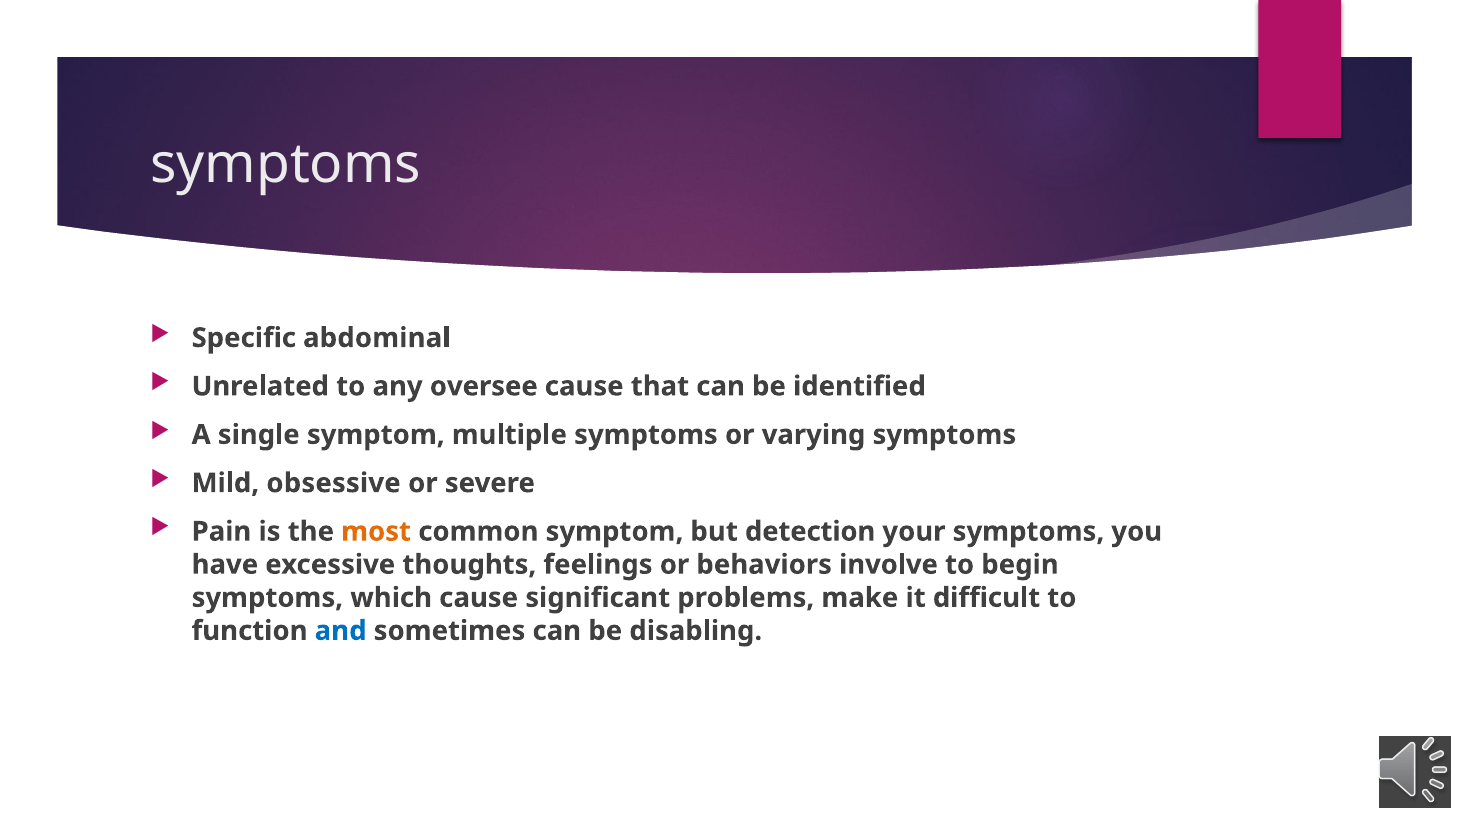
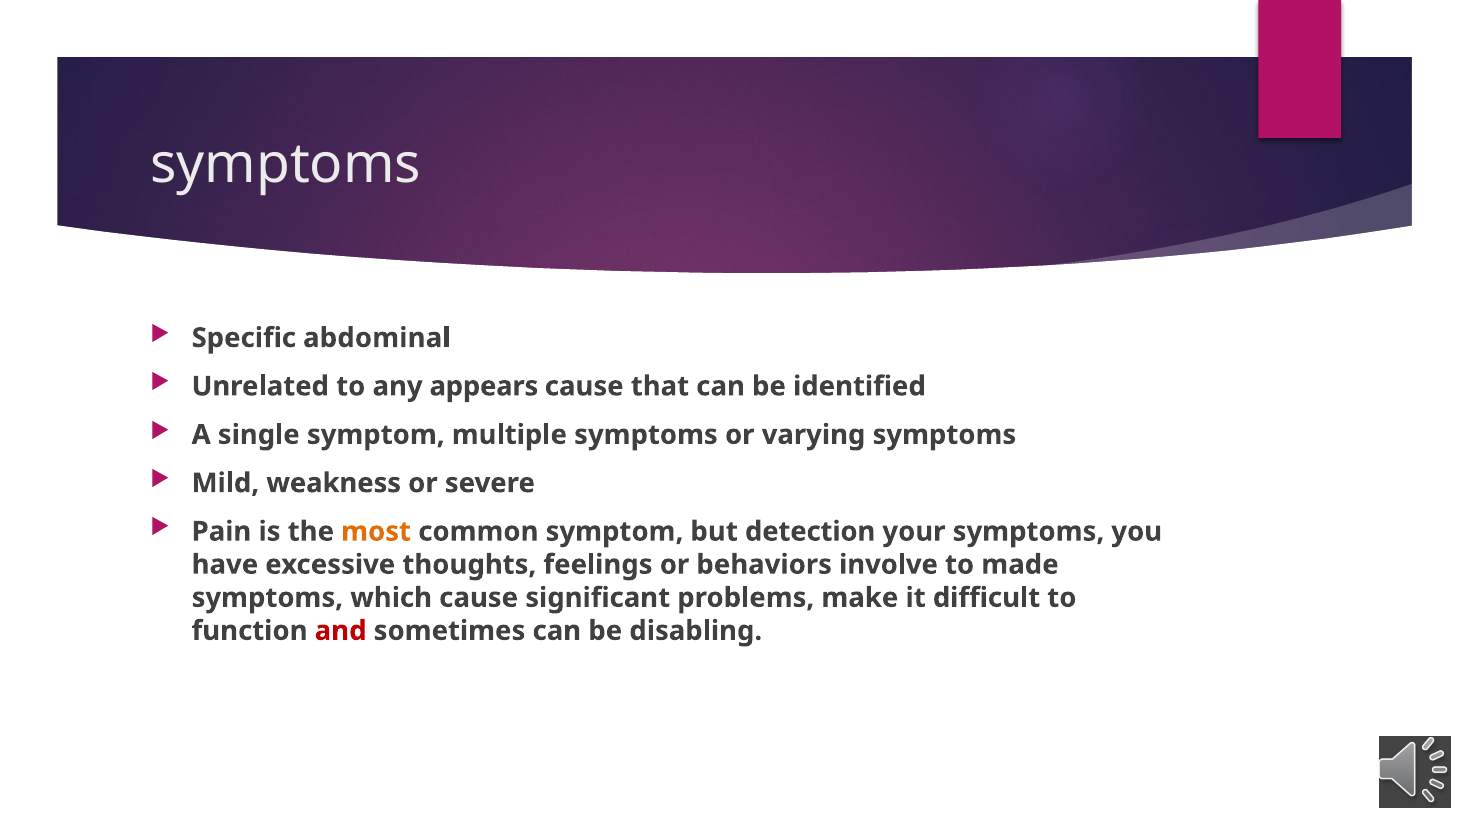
oversee: oversee -> appears (484, 386)
obsessive: obsessive -> weakness (334, 483)
begin: begin -> made (1020, 565)
and colour: blue -> red (341, 631)
